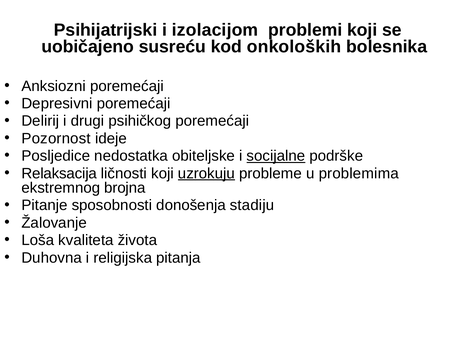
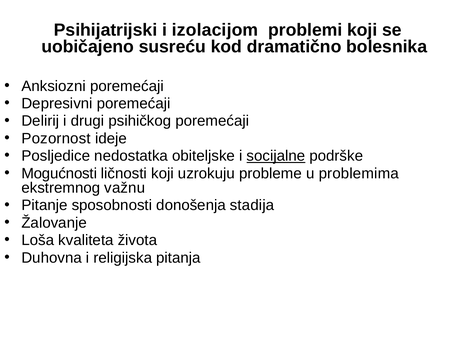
onkoloških: onkoloških -> dramatično (294, 47)
Relaksacija: Relaksacija -> Mogućnosti (59, 173)
uzrokuju underline: present -> none (206, 173)
brojna: brojna -> važnu (125, 188)
stadiju: stadiju -> stadija (252, 205)
